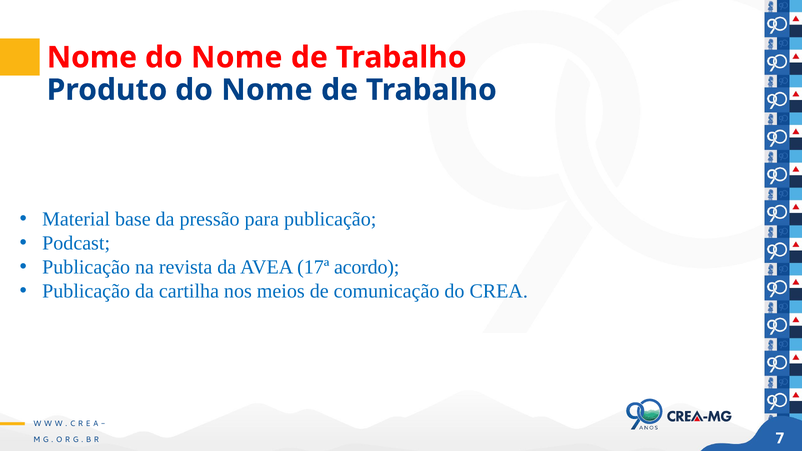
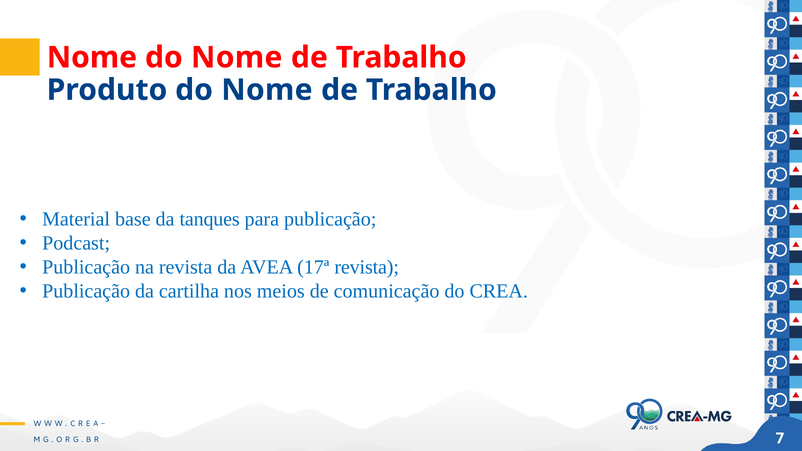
pressão: pressão -> tanques (210, 219)
17ª acordo: acordo -> revista (367, 267)
